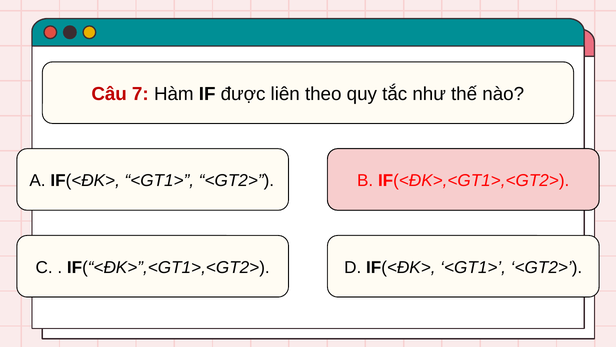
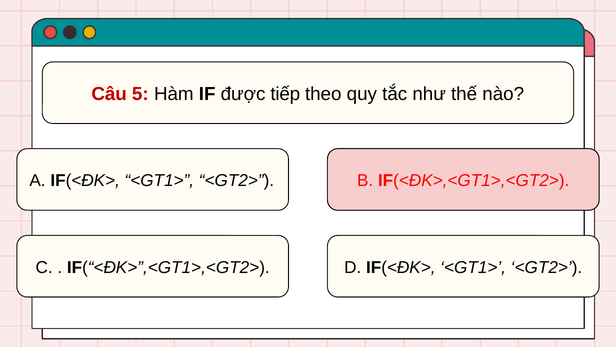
7: 7 -> 5 (140, 94)
liên: liên -> tiếp (285, 94)
